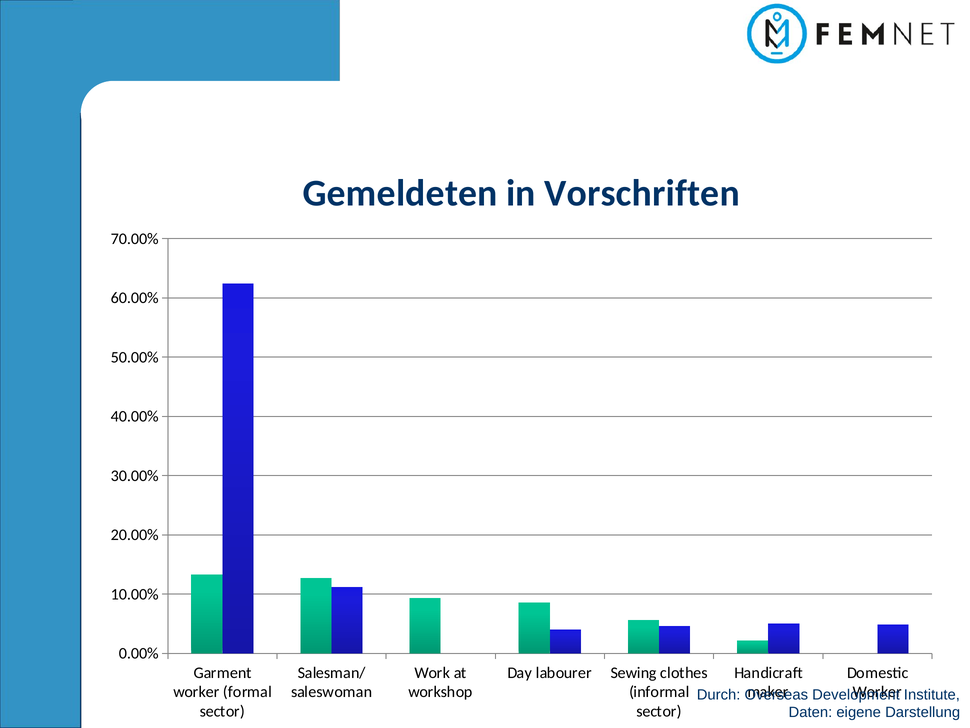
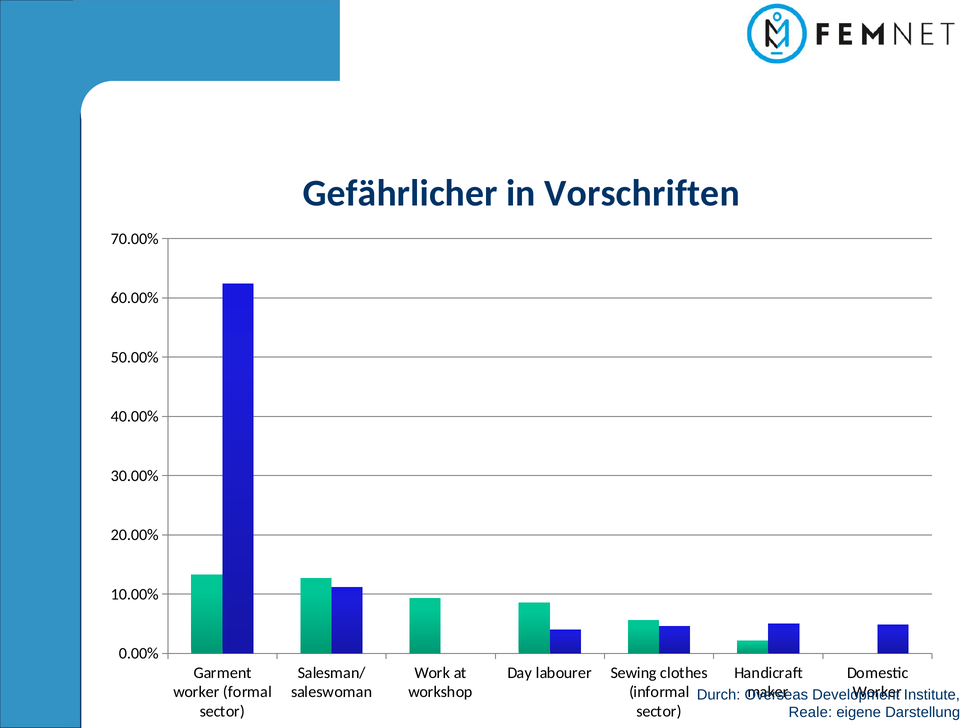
Gemeldeten: Gemeldeten -> Gefährlicher (400, 193)
Daten: Daten -> Reale (810, 712)
